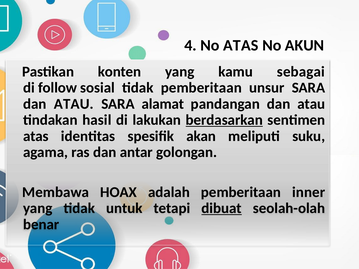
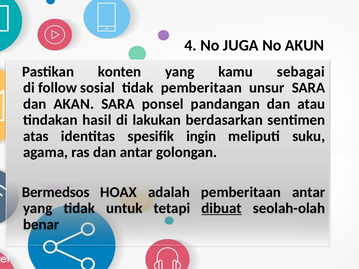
No ATAS: ATAS -> JUGA (241, 45)
ATAU: ATAU -> AKAN (74, 104)
alamat: alamat -> ponsel (163, 104)
berdasarkan underline: present -> none (224, 120)
akan: akan -> ingin (201, 136)
Membawa: Membawa -> Bermedsos (56, 192)
pemberitaan inner: inner -> antar (309, 192)
